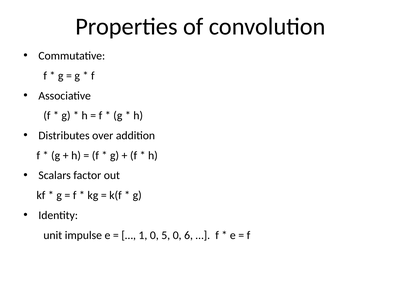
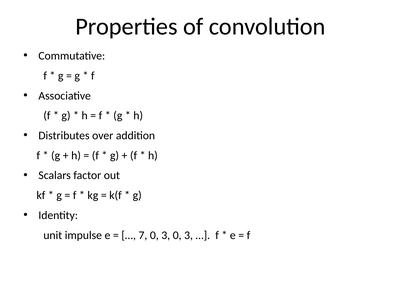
1: 1 -> 7 (143, 235)
5: 5 -> 3 (166, 235)
6: 6 -> 3 (189, 235)
